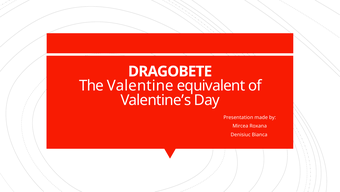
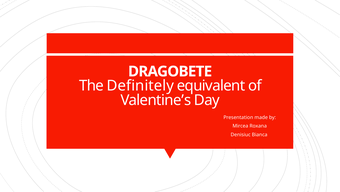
Valentine: Valentine -> Definitely (140, 85)
